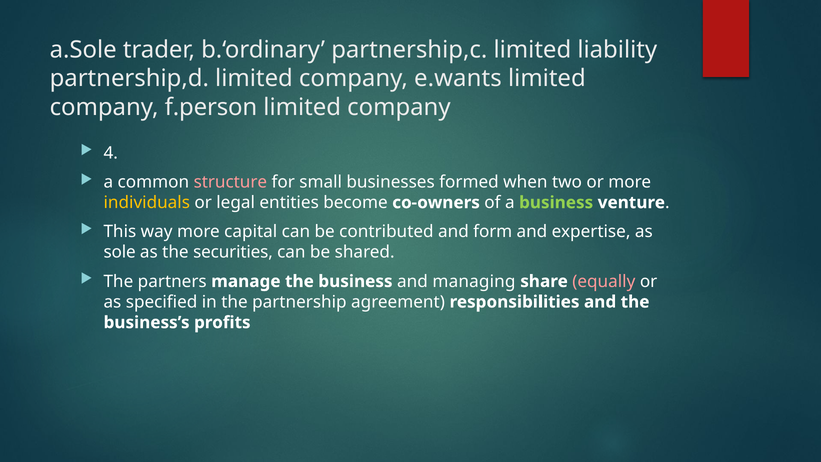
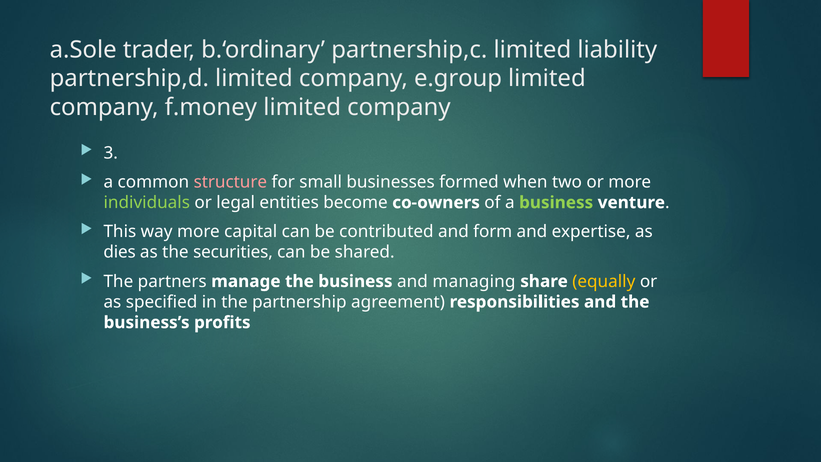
e.wants: e.wants -> e.group (458, 78)
f.person: f.person -> f.money (211, 107)
4: 4 -> 3 (111, 153)
individuals colour: yellow -> light green (147, 202)
sole: sole -> dies (120, 252)
equally colour: pink -> yellow (604, 281)
